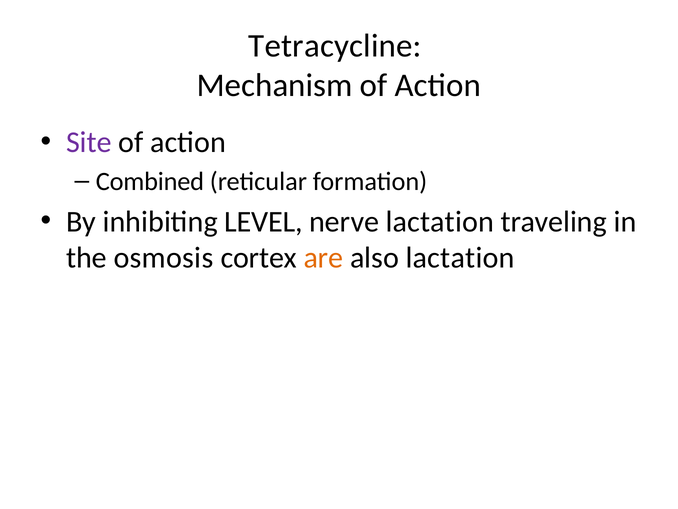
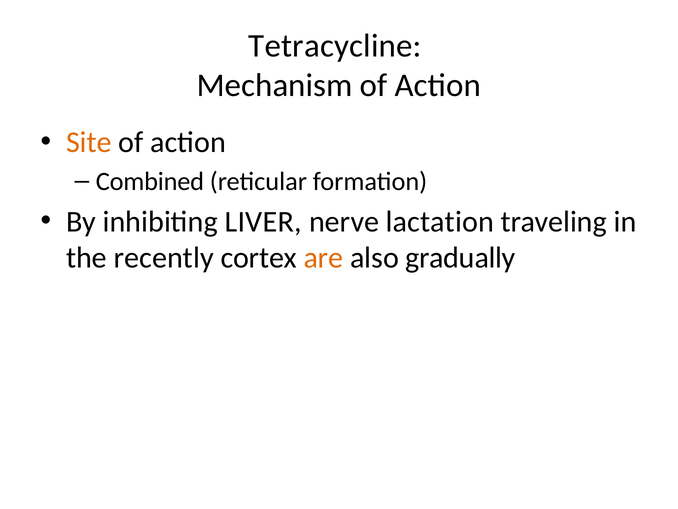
Site colour: purple -> orange (89, 142)
LEVEL: LEVEL -> LIVER (263, 221)
osmosis: osmosis -> recently (164, 258)
also lactation: lactation -> gradually (460, 258)
